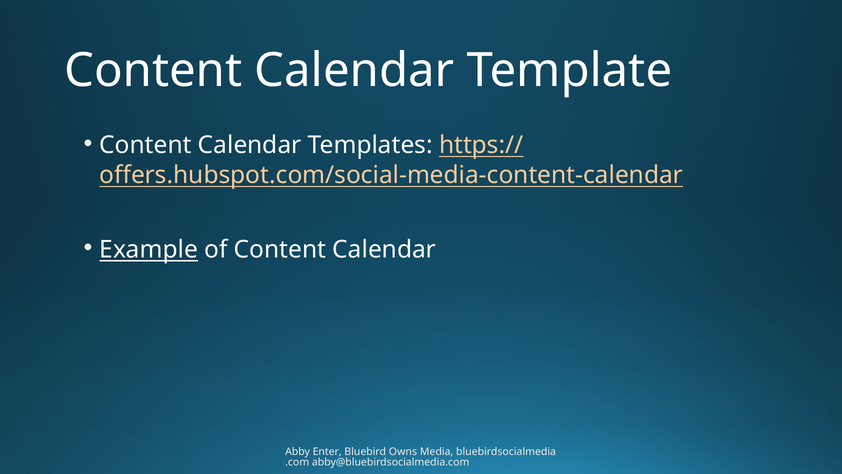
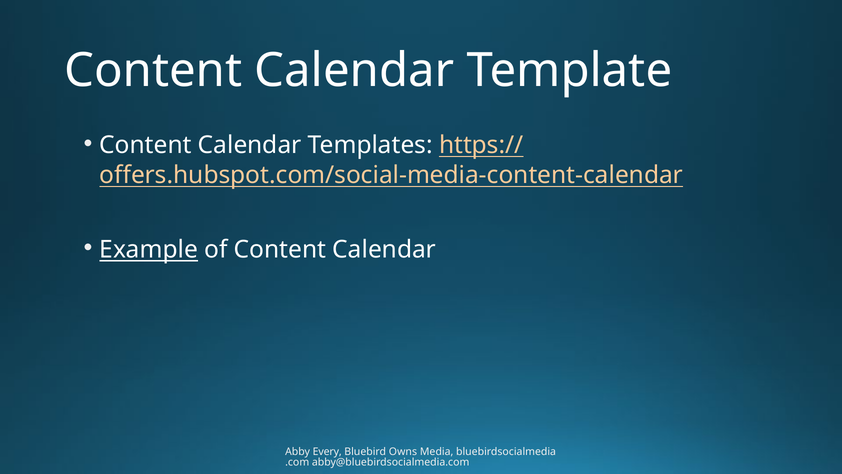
Enter: Enter -> Every (327, 451)
